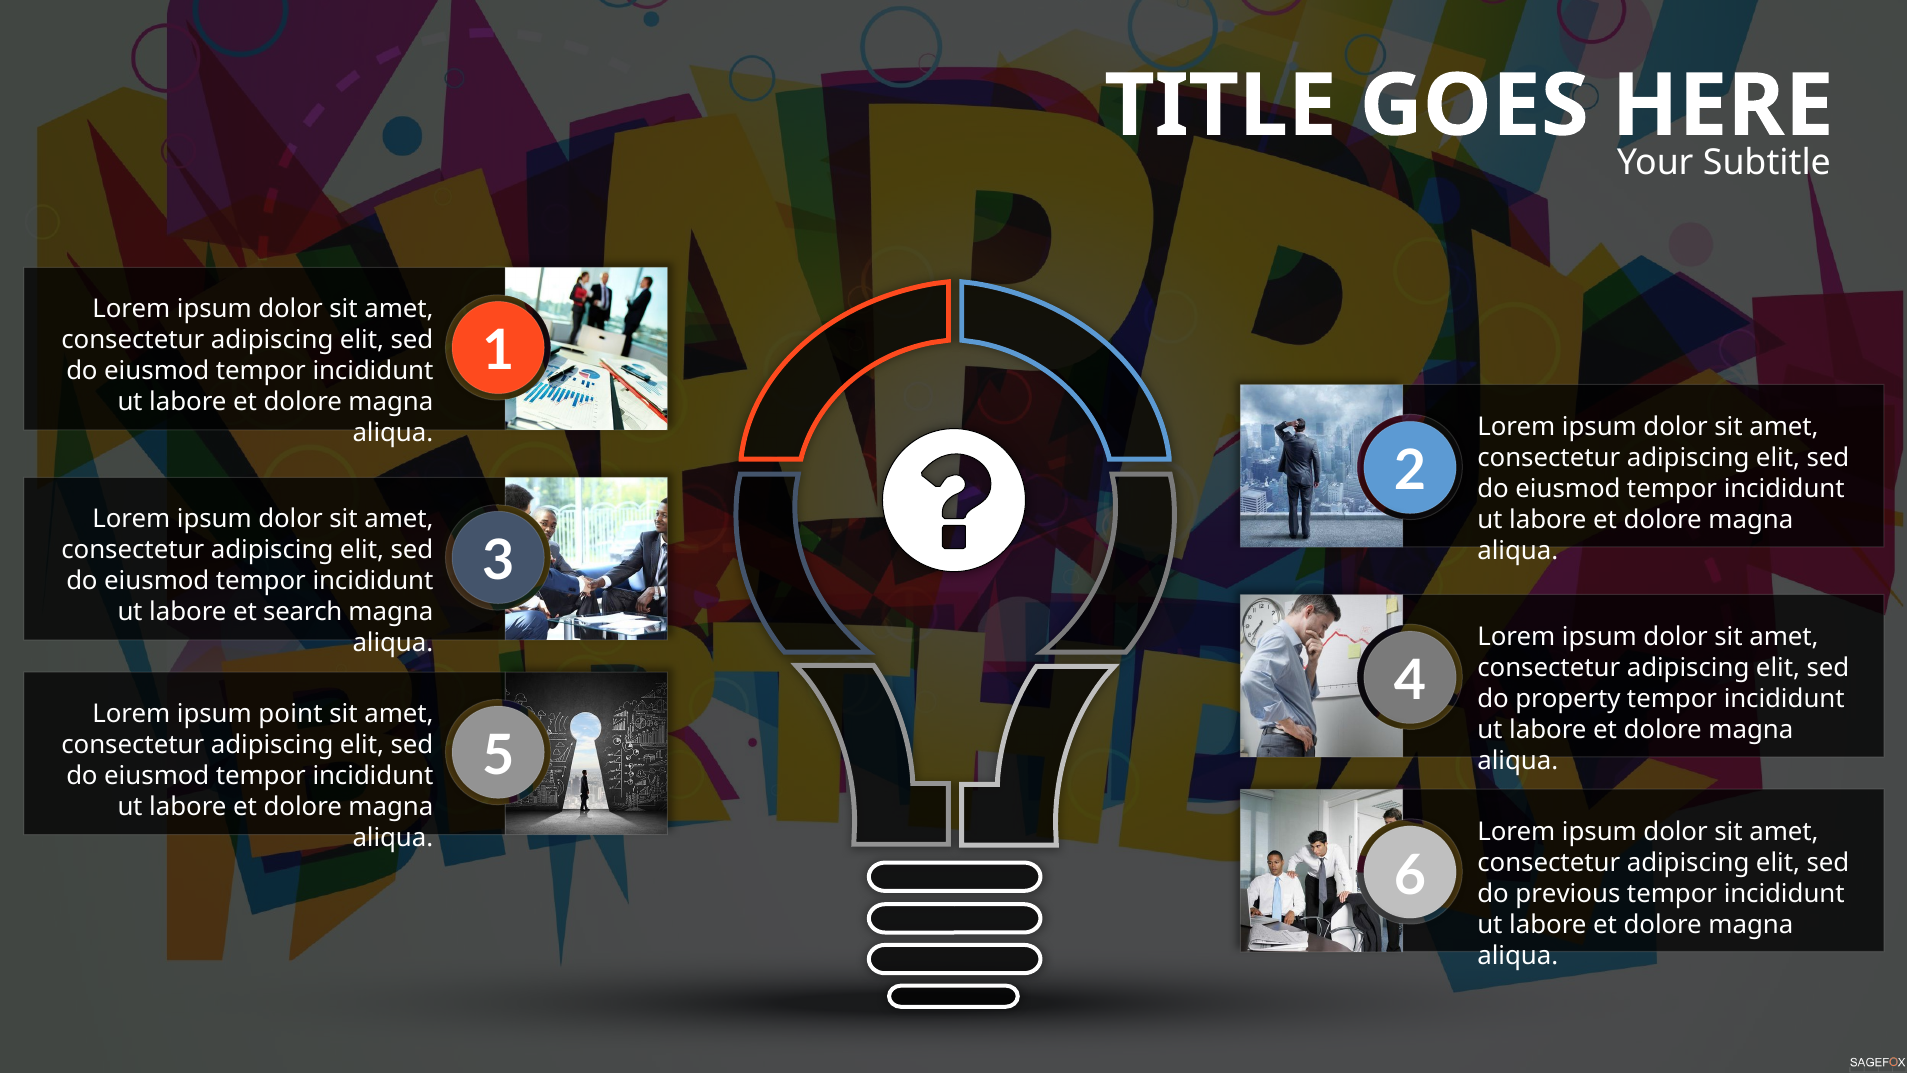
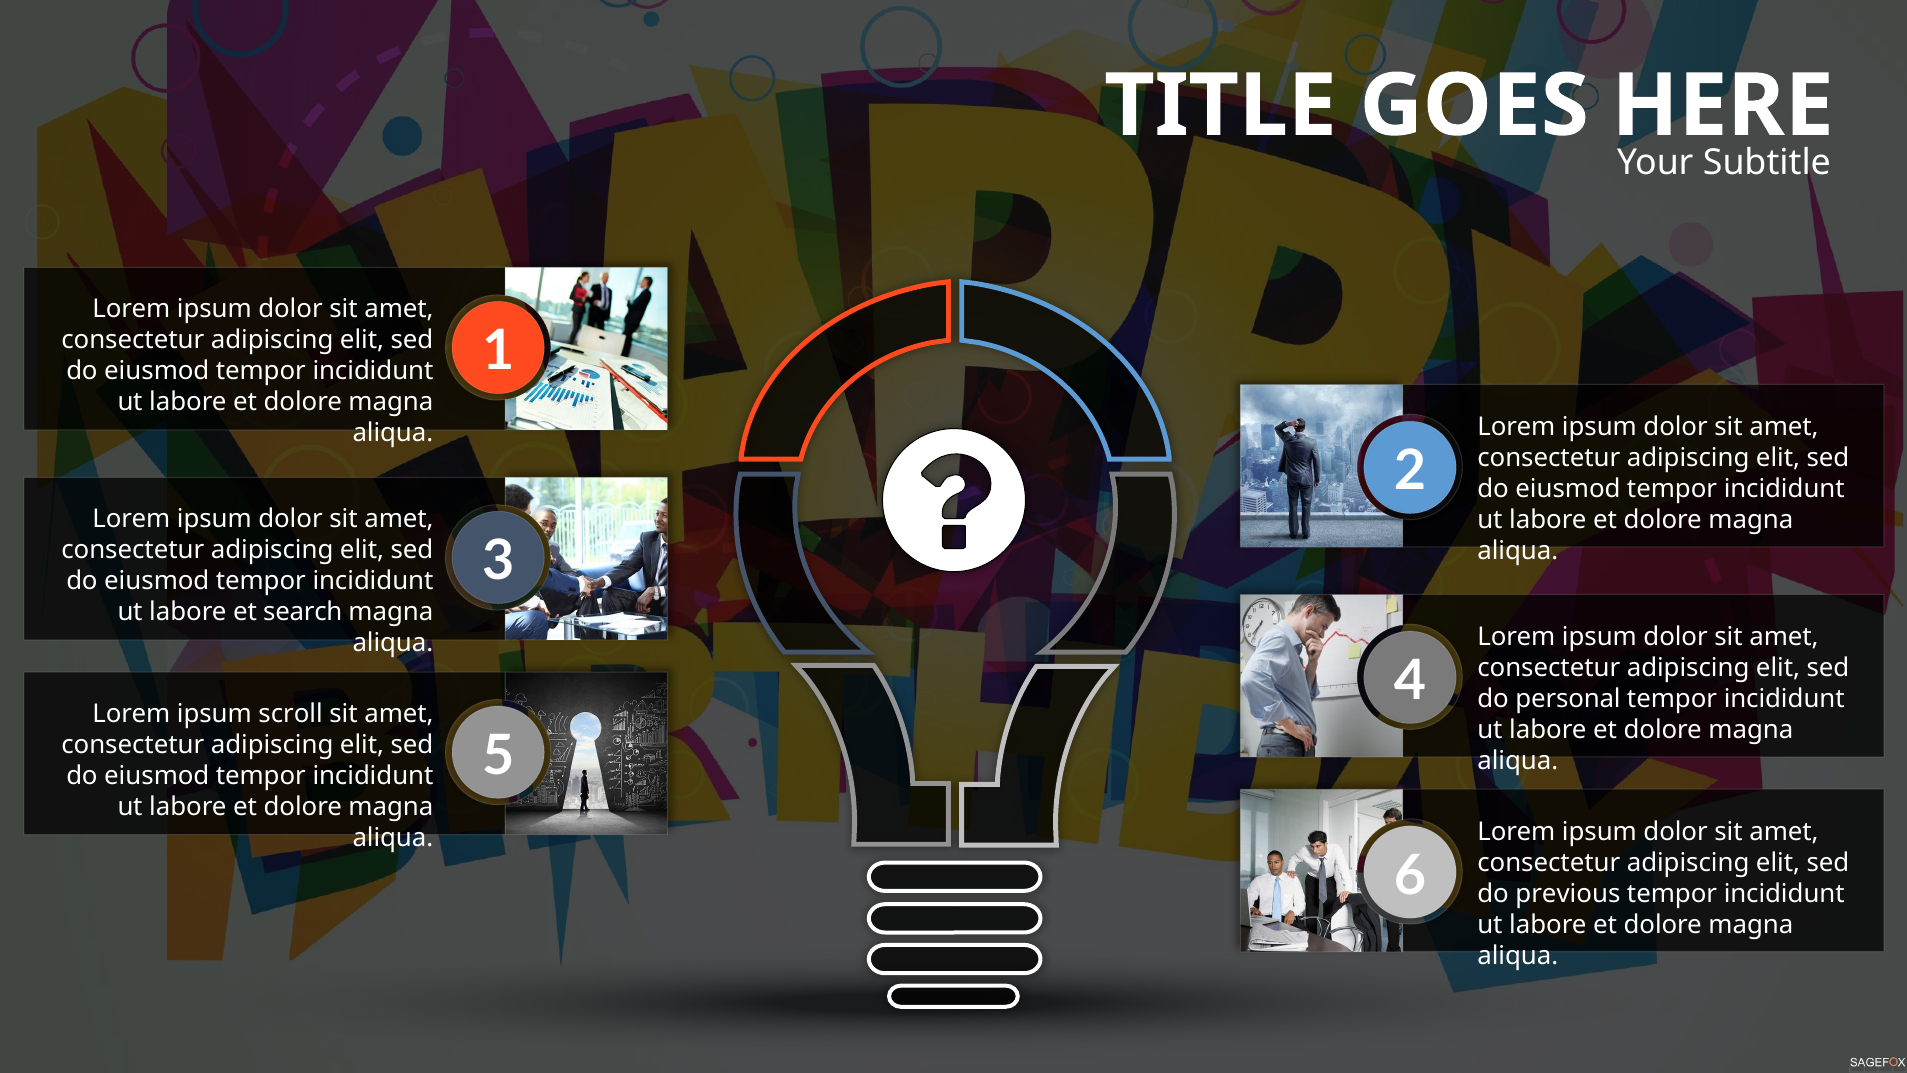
property: property -> personal (1568, 699)
point: point -> scroll (291, 713)
